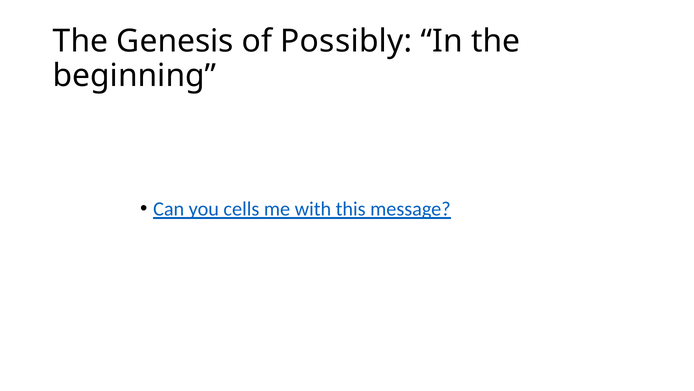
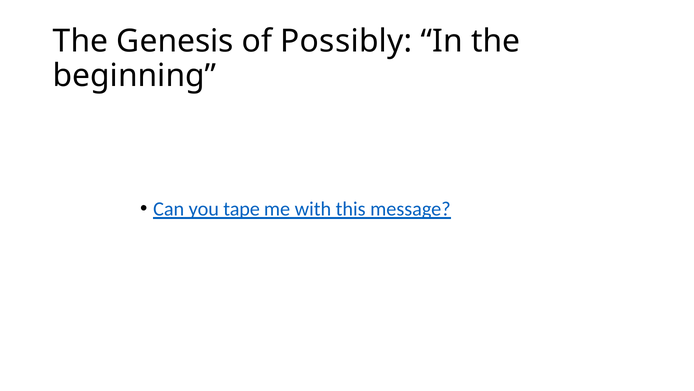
cells: cells -> tape (242, 209)
